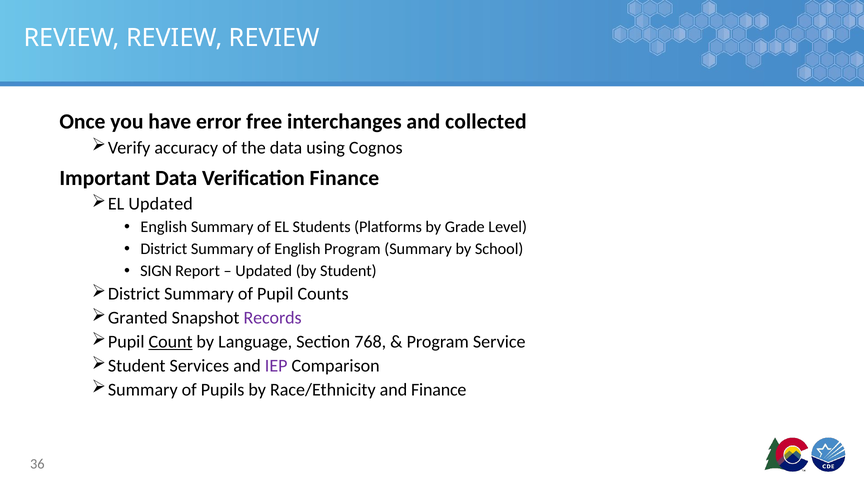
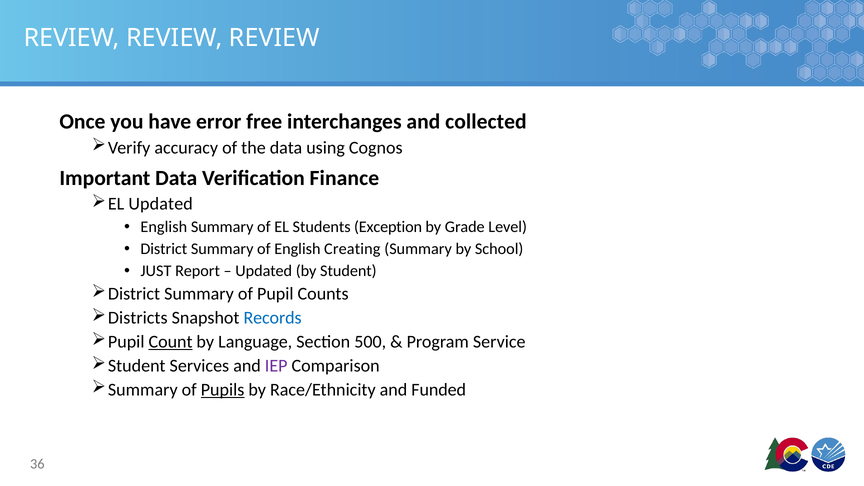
Platforms: Platforms -> Exception (388, 227)
English Program: Program -> Creating (352, 249)
SIGN: SIGN -> JUST (156, 271)
Granted: Granted -> Districts (138, 318)
Records colour: purple -> blue (273, 318)
768: 768 -> 500 (370, 342)
Pupils underline: none -> present (223, 390)
and Finance: Finance -> Funded (439, 390)
